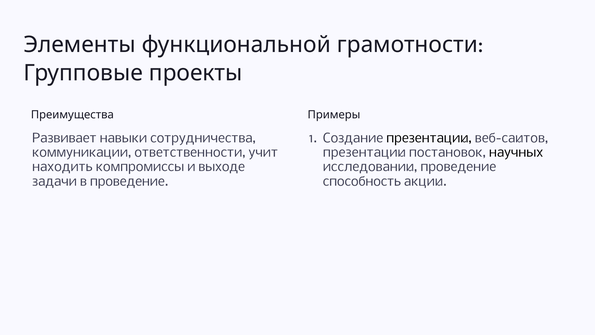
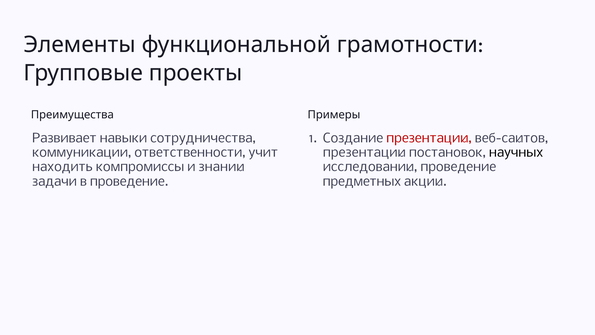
презентаций colour: black -> red (429, 138)
выходе: выходе -> знаний (222, 167)
способность: способность -> предметных (362, 182)
